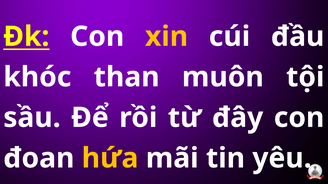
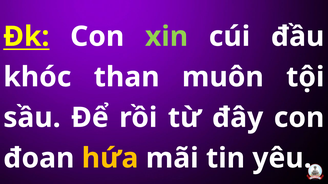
xin colour: yellow -> light green (167, 37)
